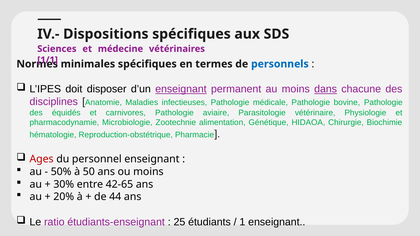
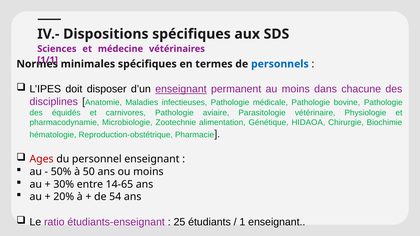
dans underline: present -> none (326, 89)
42-65: 42-65 -> 14-65 (119, 184)
44: 44 -> 54 (115, 197)
